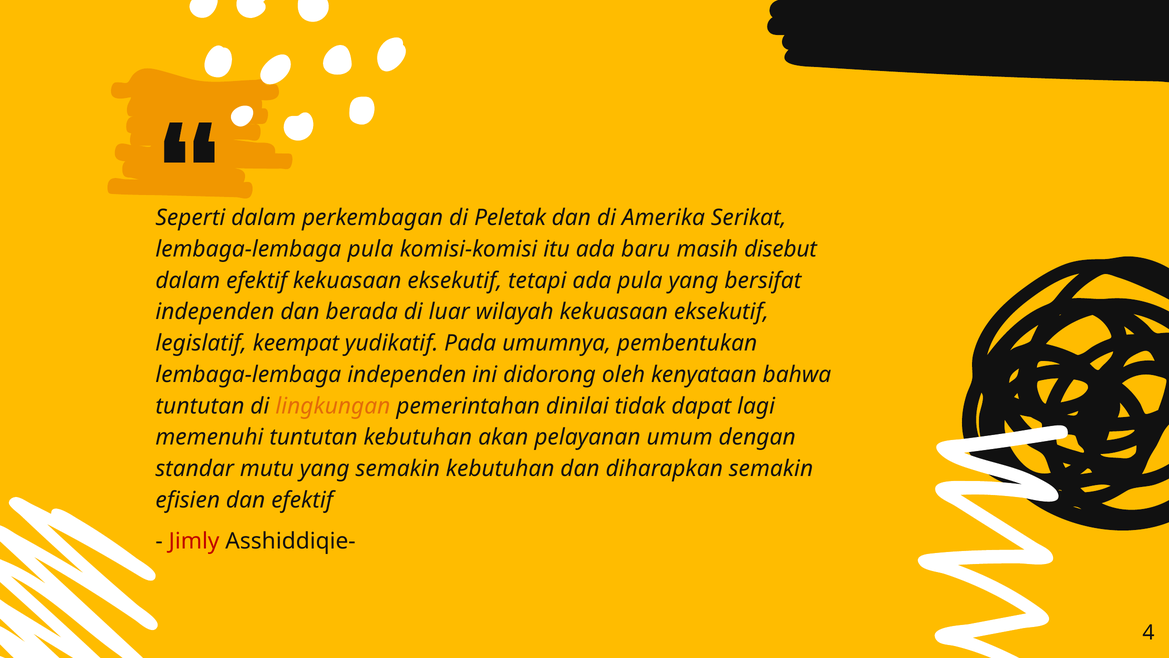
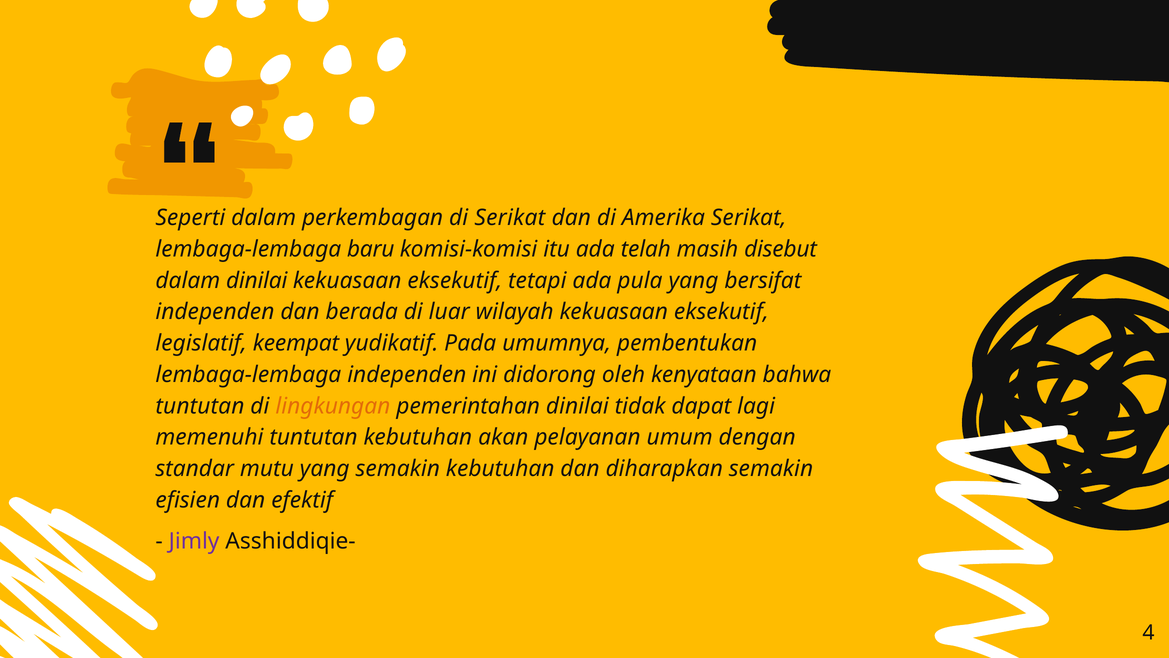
di Peletak: Peletak -> Serikat (510, 218)
pula: pula -> baru (371, 249)
baru: baru -> telah (646, 249)
dalam efektif: efektif -> dinilai (257, 280)
Jimly colour: red -> purple (194, 541)
